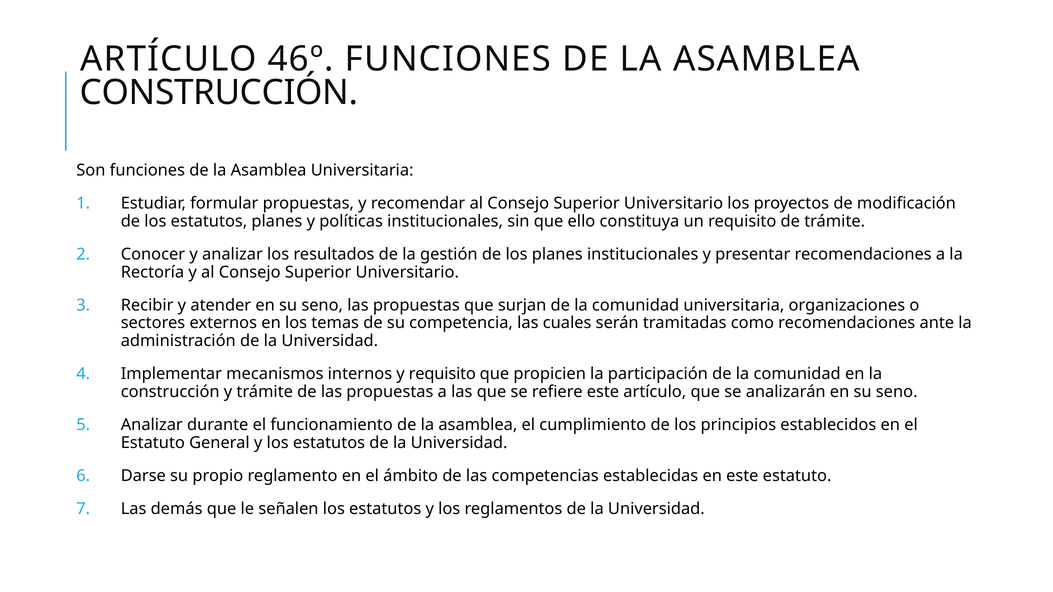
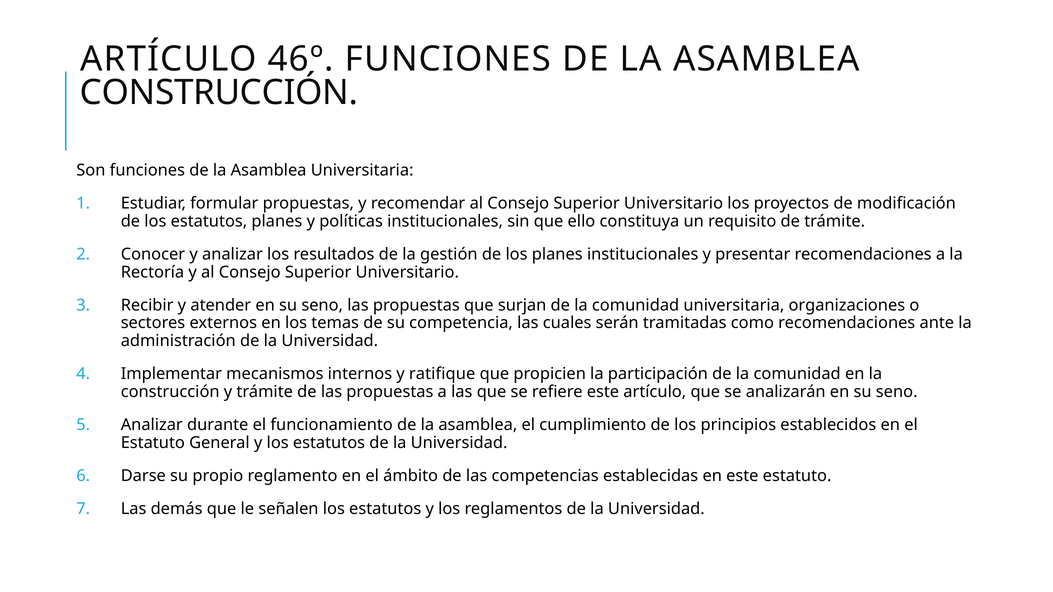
y requisito: requisito -> ratifique (442, 374)
